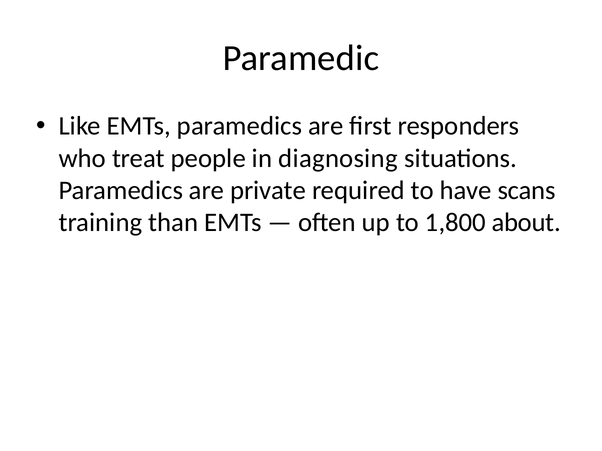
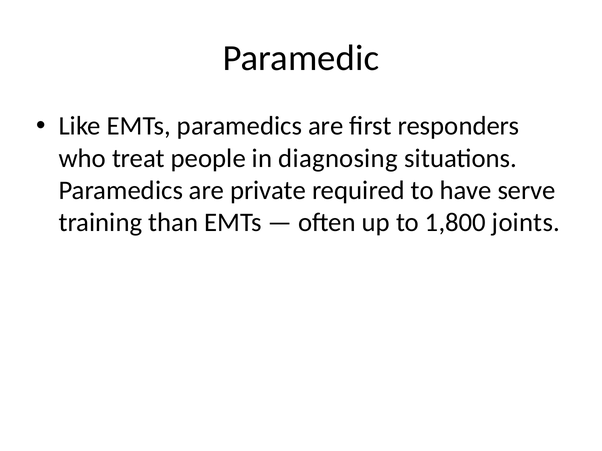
scans: scans -> serve (527, 191)
about: about -> joints (526, 223)
